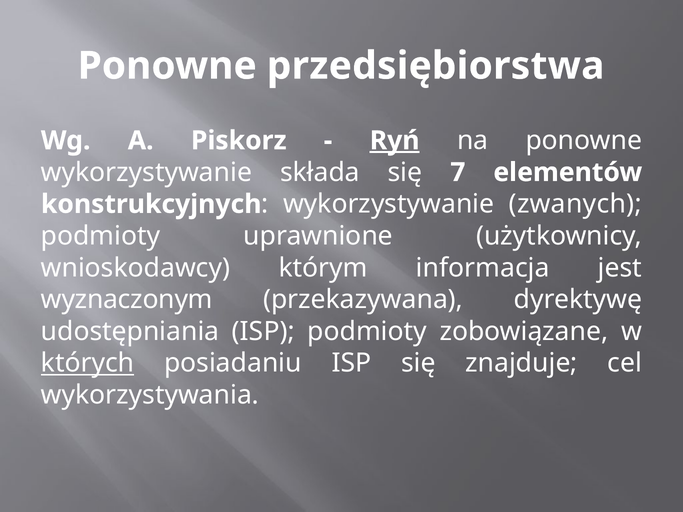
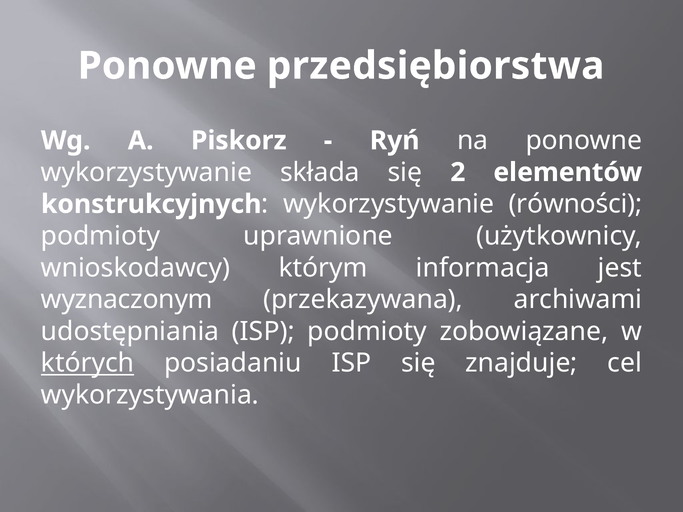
Ryń underline: present -> none (395, 141)
7: 7 -> 2 (458, 172)
zwanych: zwanych -> równości (575, 204)
dyrektywę: dyrektywę -> archiwami (578, 300)
